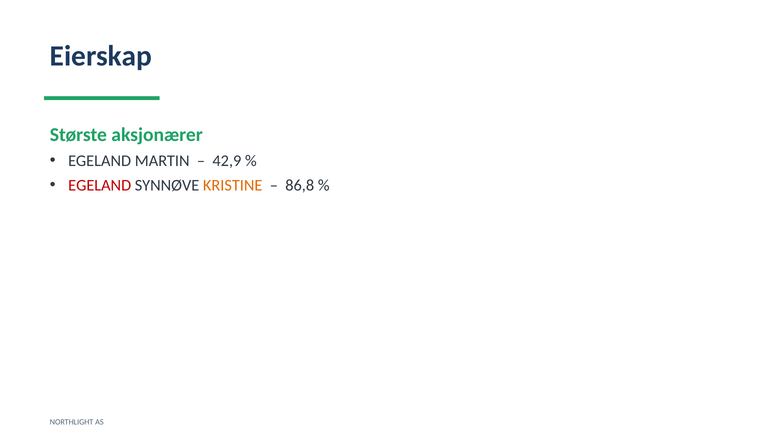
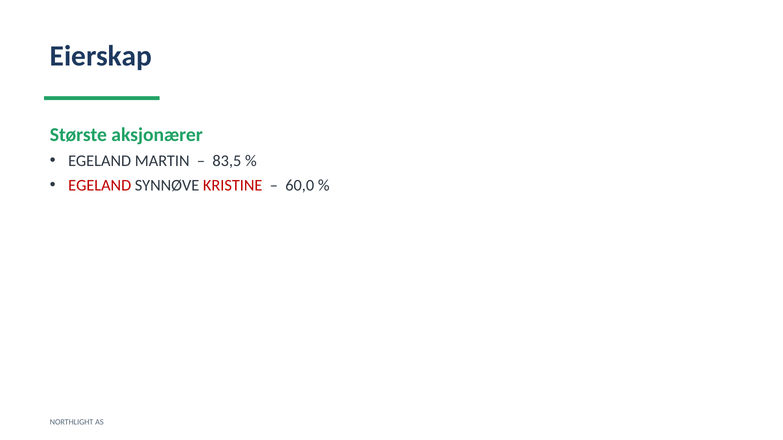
42,9: 42,9 -> 83,5 (227, 161)
KRISTINE colour: orange -> red (233, 185)
86,8: 86,8 -> 60,0 (300, 185)
